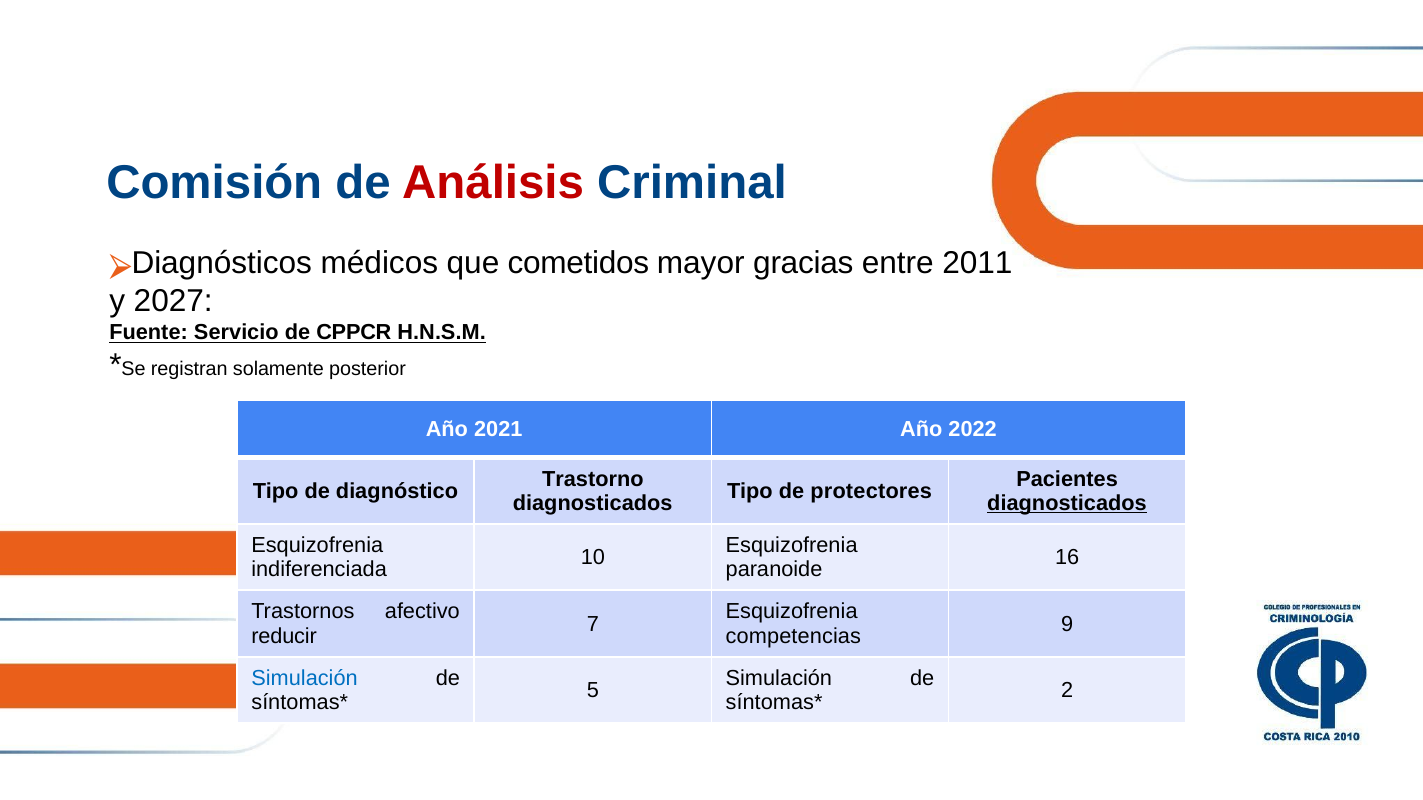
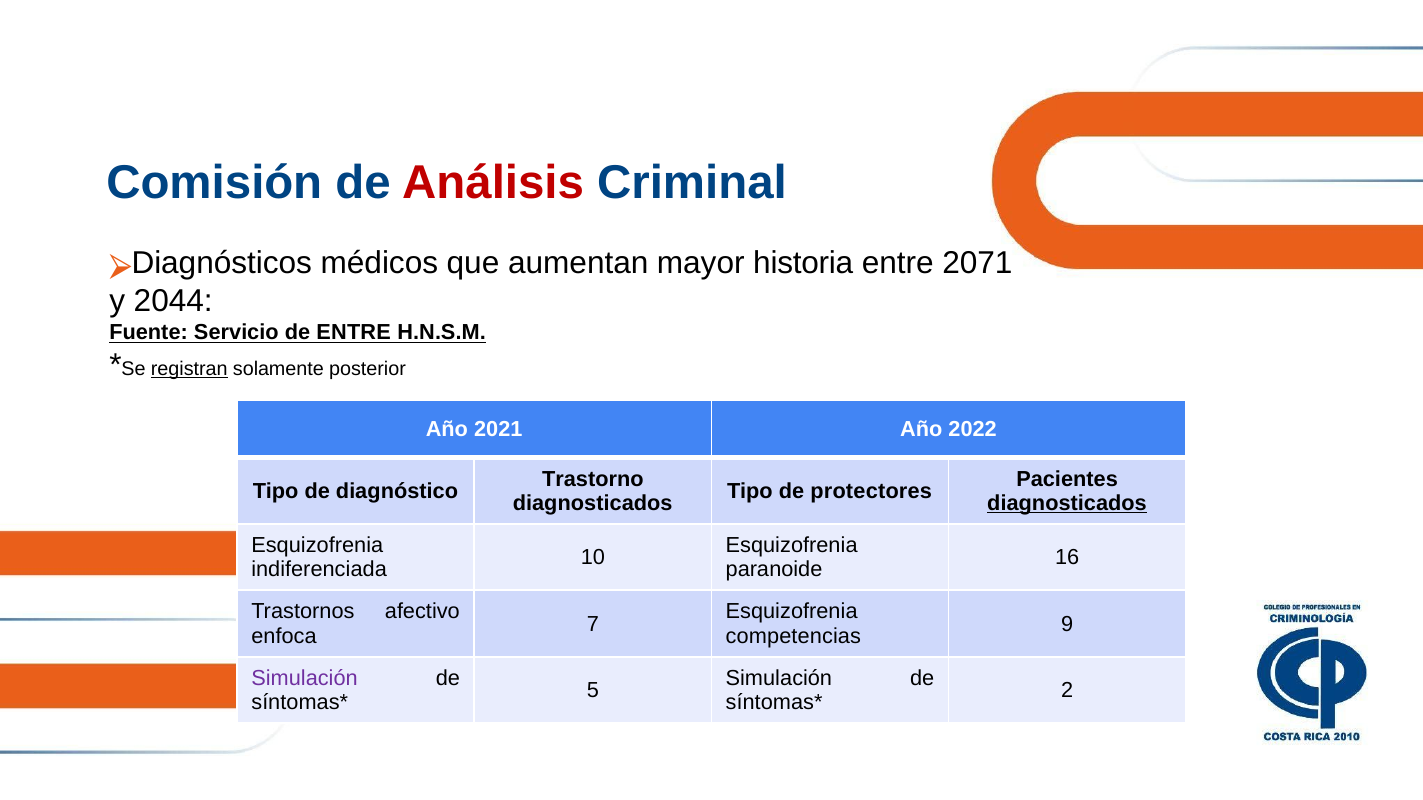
cometidos: cometidos -> aumentan (578, 264)
gracias: gracias -> historia (803, 264)
2011: 2011 -> 2071 (977, 264)
2027: 2027 -> 2044 (173, 302)
de CPPCR: CPPCR -> ENTRE (354, 333)
registran underline: none -> present (189, 370)
reducir: reducir -> enfoca (284, 636)
Simulación colour: blue -> purple (305, 679)
